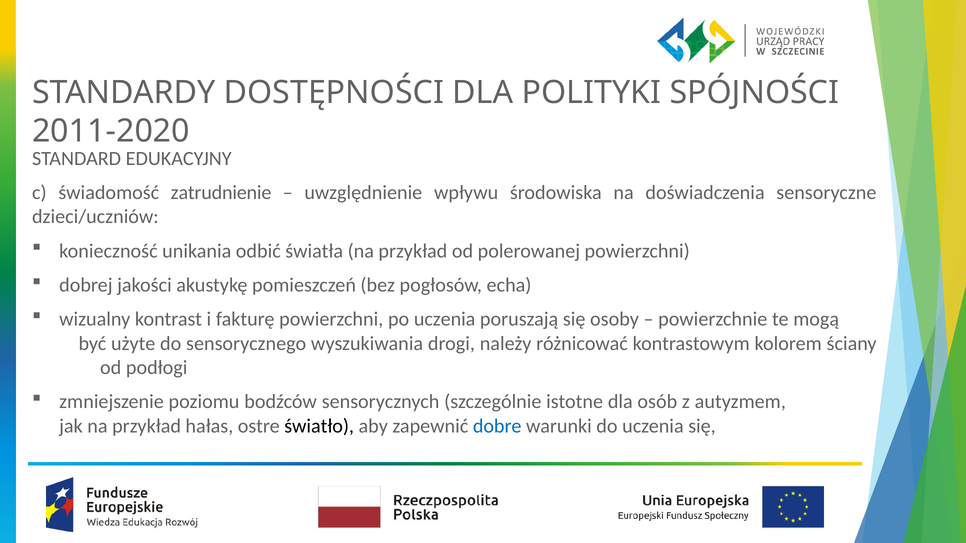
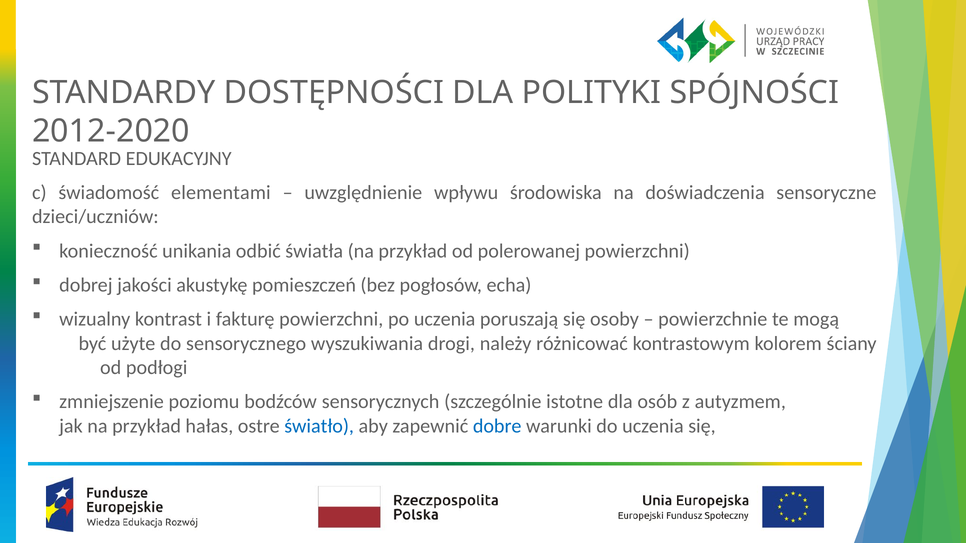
2011-2020: 2011-2020 -> 2012-2020 (111, 131)
zatrudnienie: zatrudnienie -> elementami (221, 193)
światło colour: black -> blue (319, 426)
